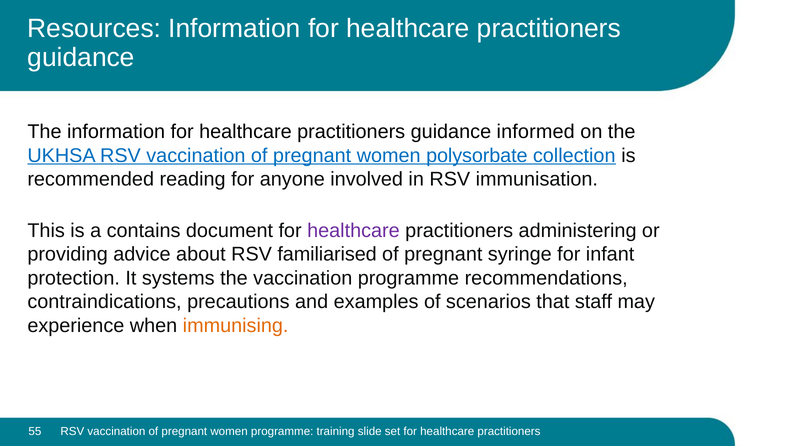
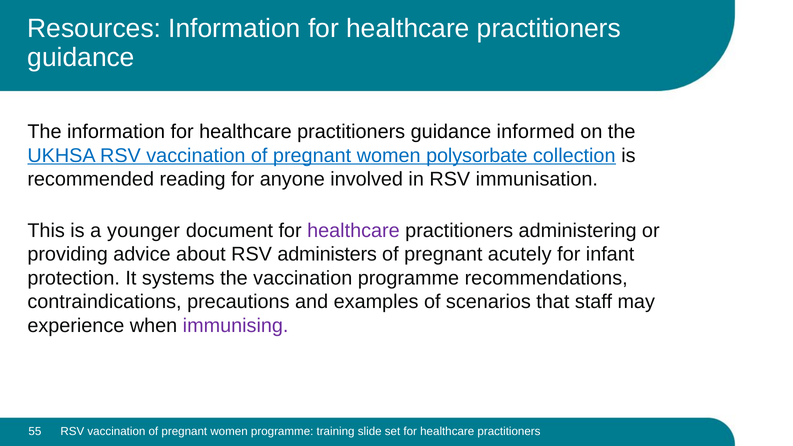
contains: contains -> younger (143, 231)
familiarised: familiarised -> administers (327, 254)
syringe: syringe -> acutely (520, 254)
immunising colour: orange -> purple (236, 326)
